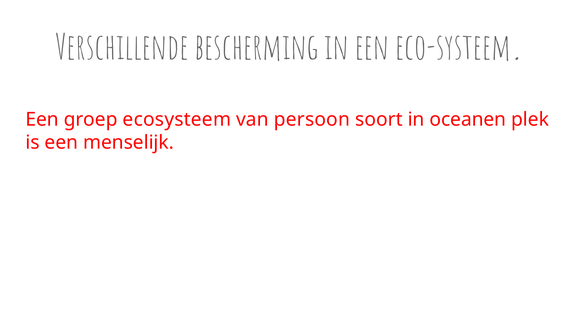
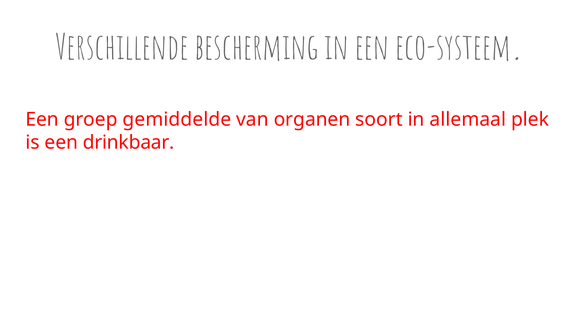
ecosysteem: ecosysteem -> gemiddelde (177, 119)
persoon: persoon -> organen (312, 119)
oceanen: oceanen -> allemaal (468, 119)
menselijk: menselijk -> drinkbaar (129, 142)
